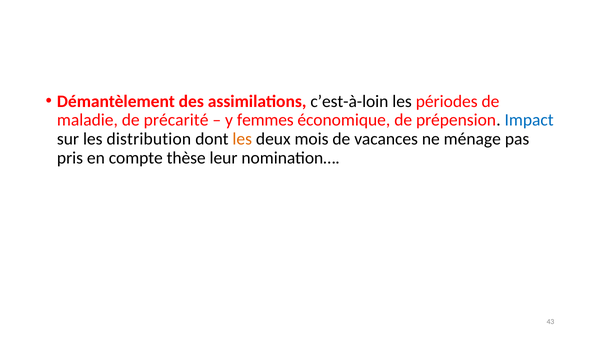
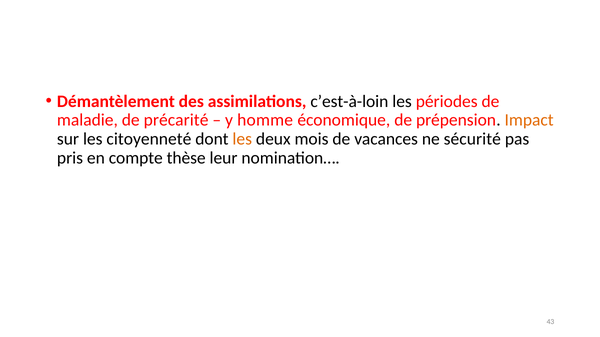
femmes: femmes -> homme (265, 120)
Impact colour: blue -> orange (529, 120)
distribution: distribution -> citoyenneté (149, 139)
ménage: ménage -> sécurité (472, 139)
